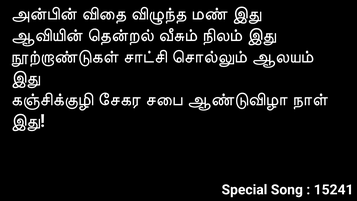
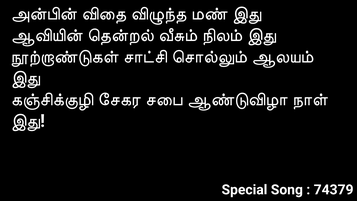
15241: 15241 -> 74379 (334, 190)
